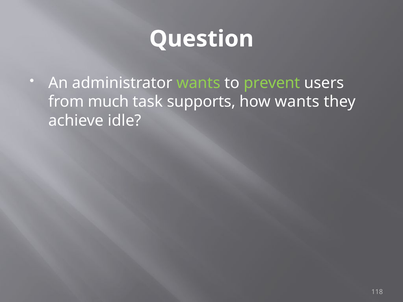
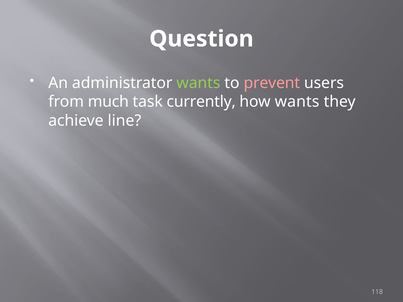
prevent colour: light green -> pink (272, 83)
supports: supports -> currently (201, 102)
idle: idle -> line (124, 121)
